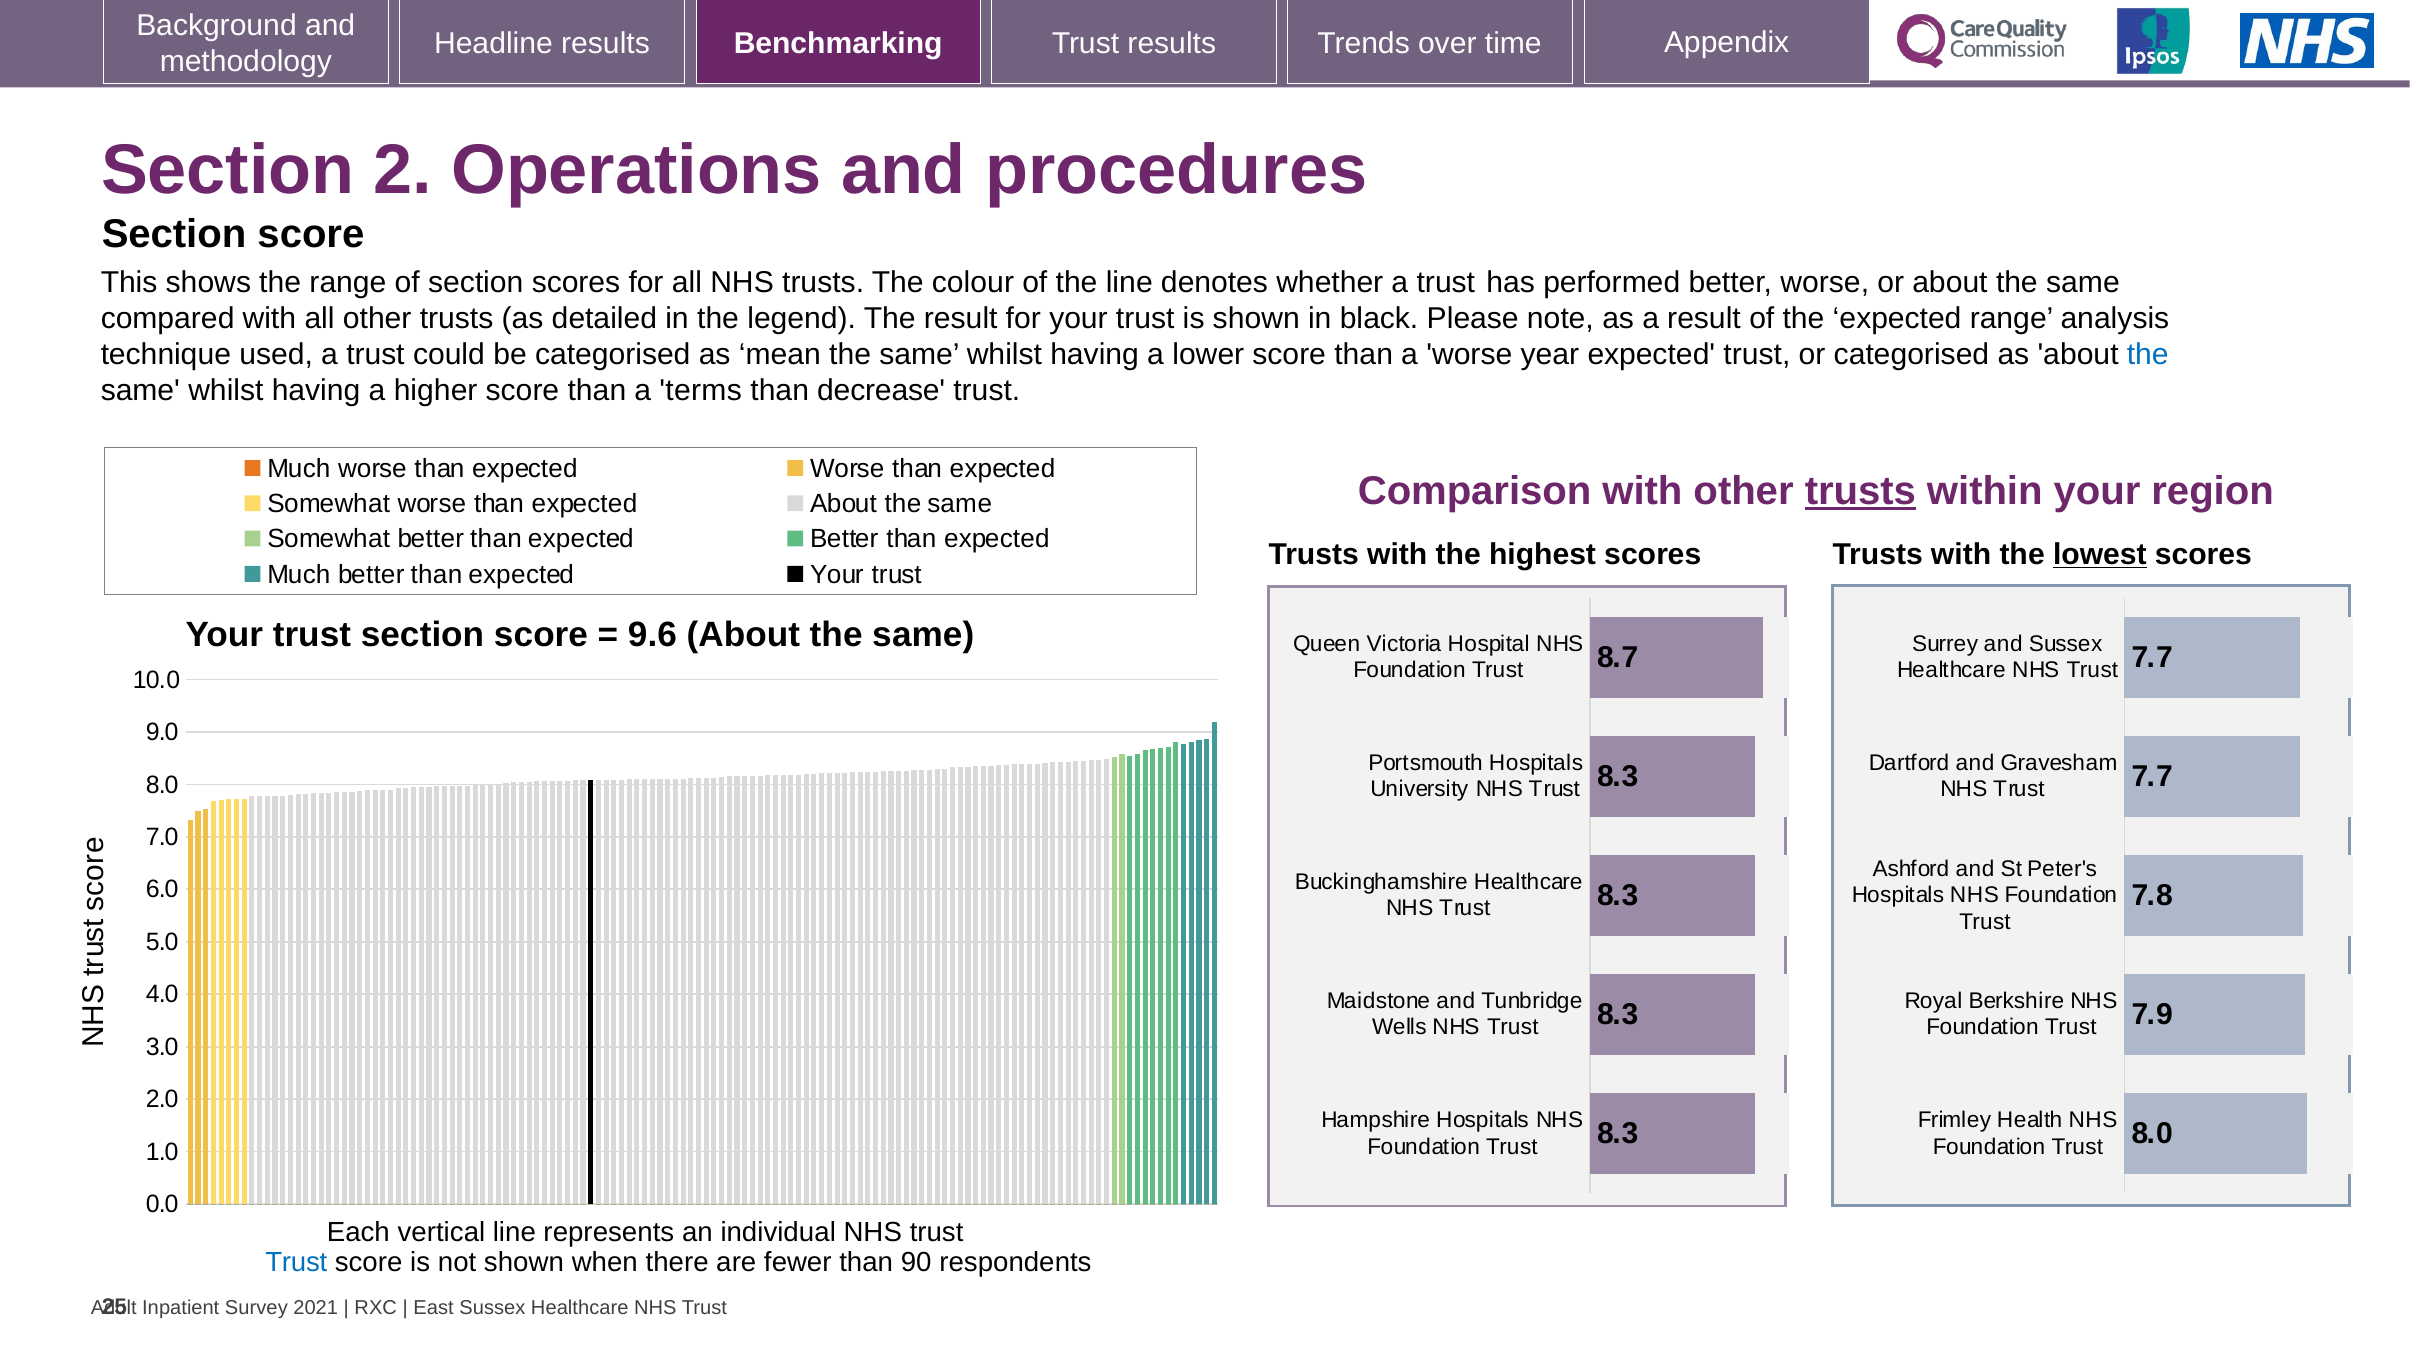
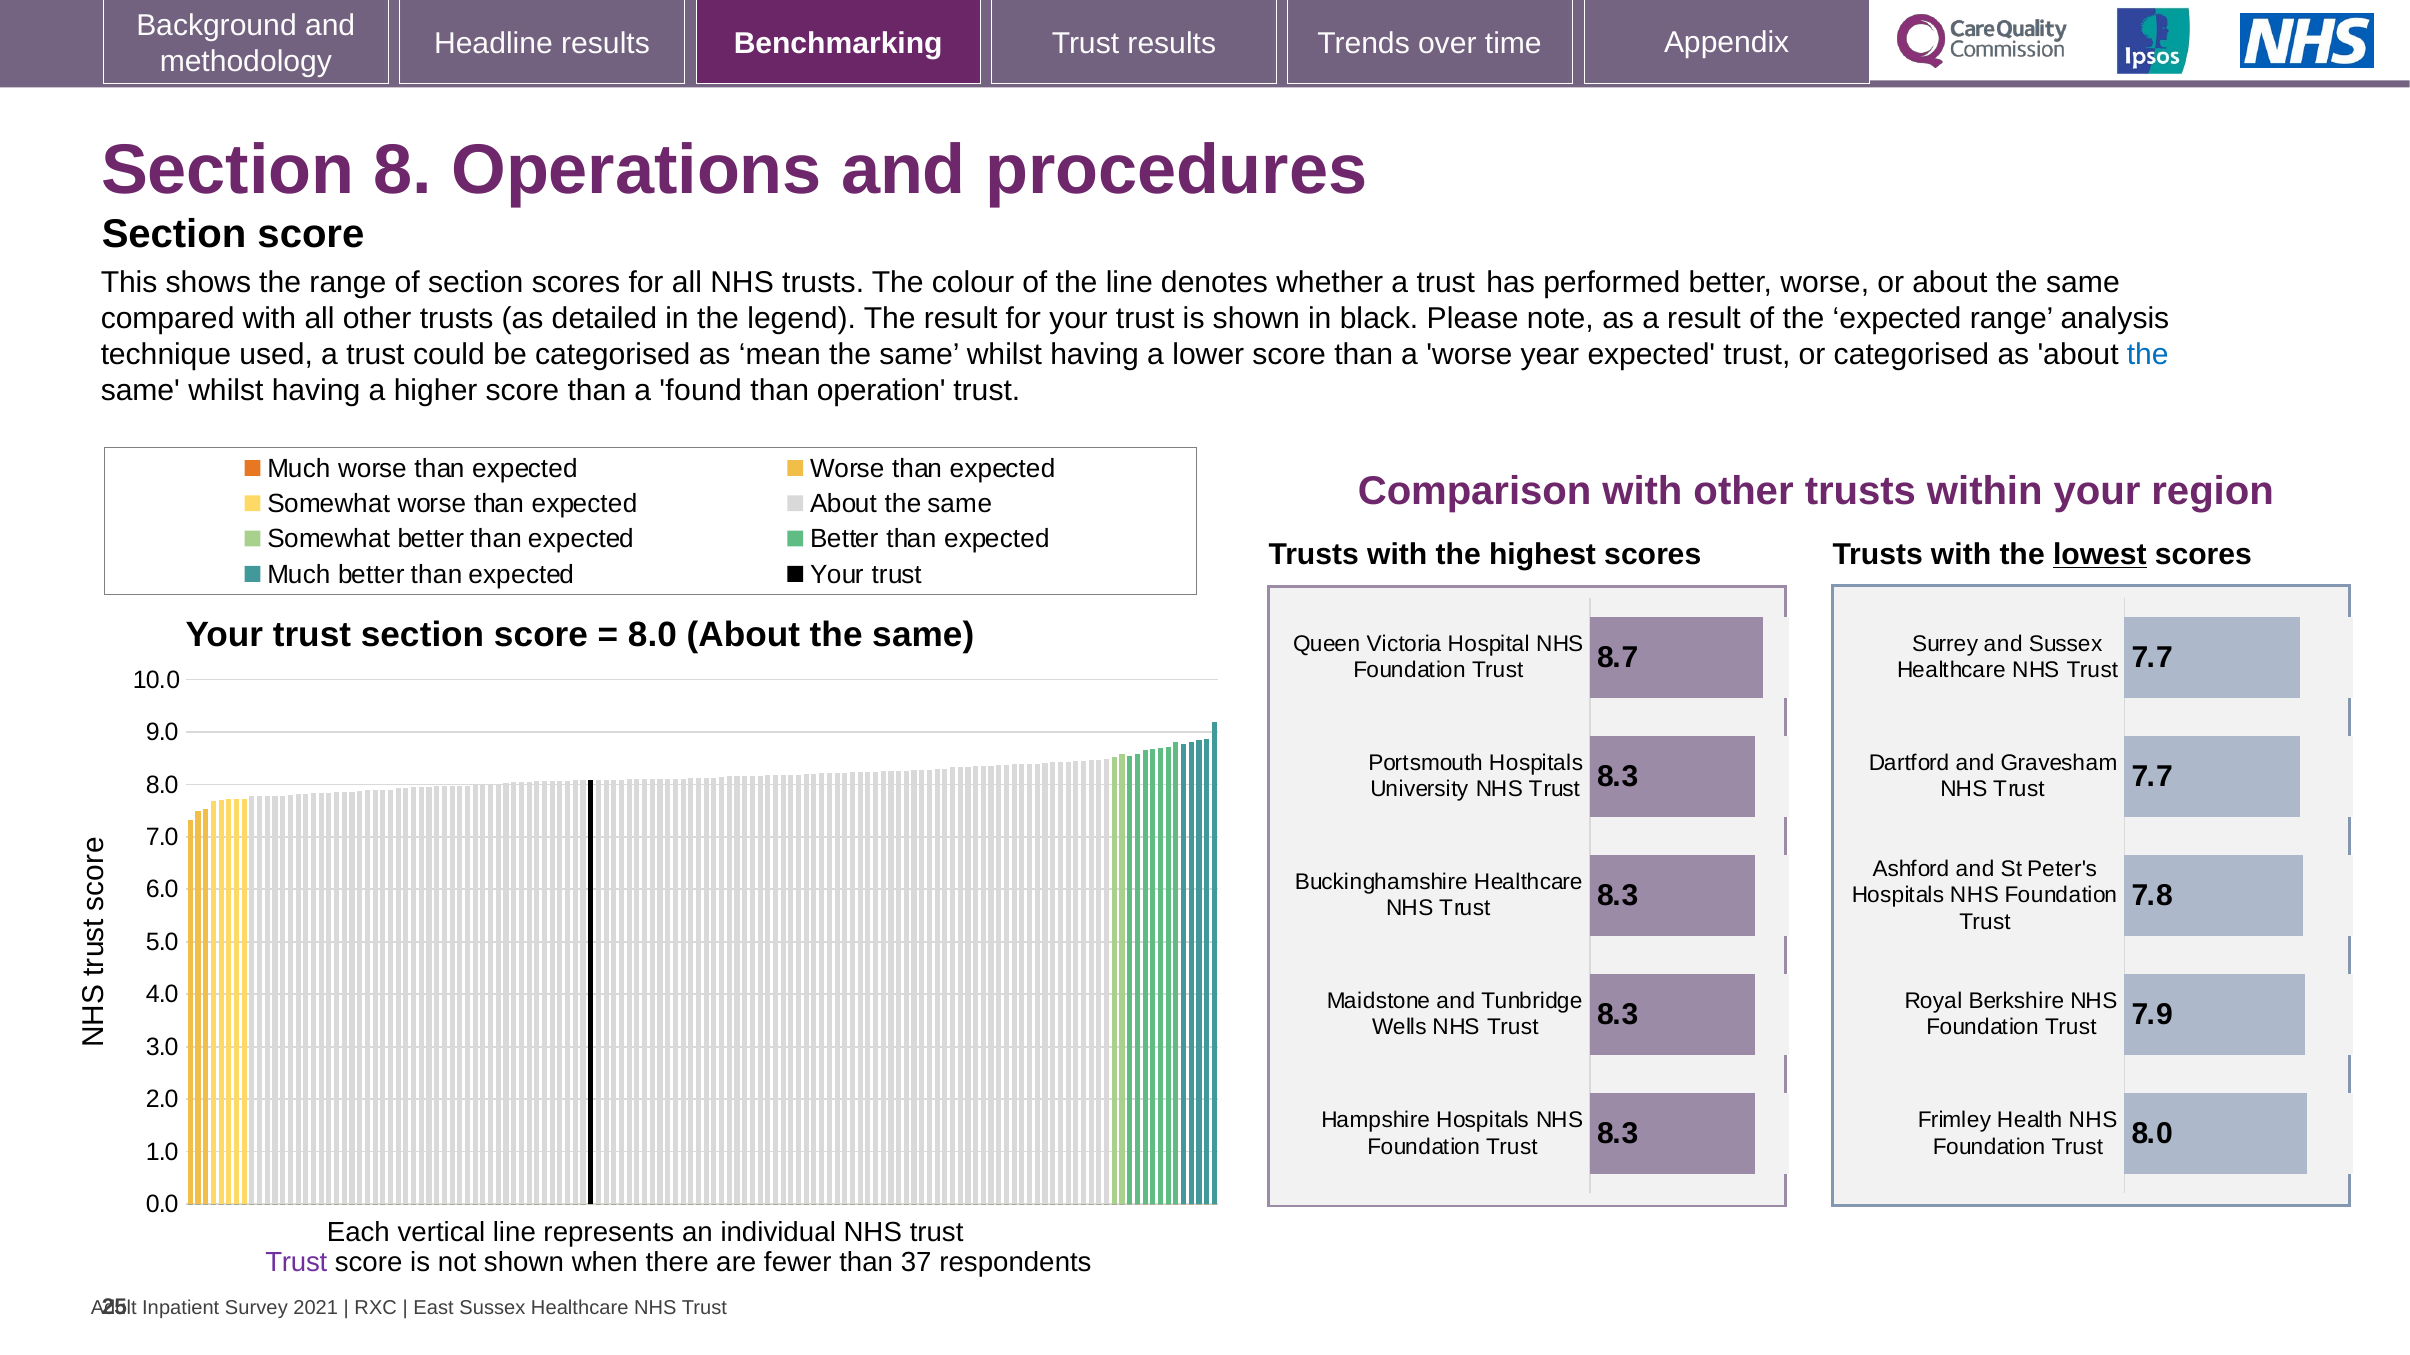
2: 2 -> 8 (403, 170)
terms: terms -> found (701, 391)
decrease: decrease -> operation (881, 391)
trusts underline: present -> none (1860, 492)
9.6: 9.6 -> 8.0 (652, 635)
Trust colour: blue -> purple (296, 1263)
90: 90 -> 37 (916, 1263)
